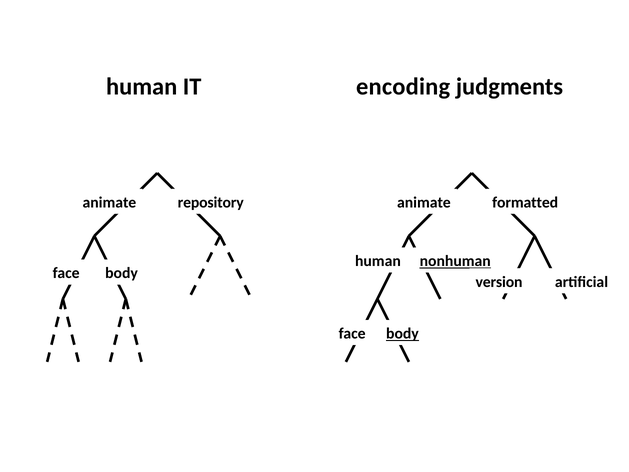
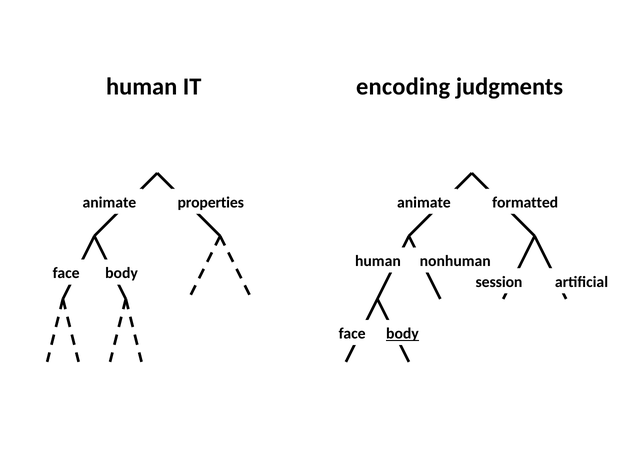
repository: repository -> properties (211, 202)
nonhuman underline: present -> none (455, 261)
version: version -> session (499, 282)
